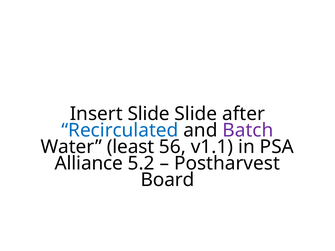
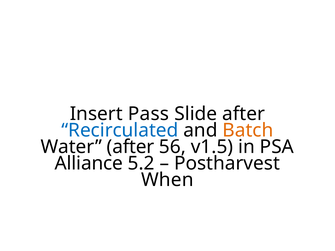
Insert Slide: Slide -> Pass (148, 114)
Batch colour: purple -> orange (248, 130)
Water least: least -> after (131, 147)
v1.1: v1.1 -> v1.5 (212, 147)
Board: Board -> When (167, 180)
